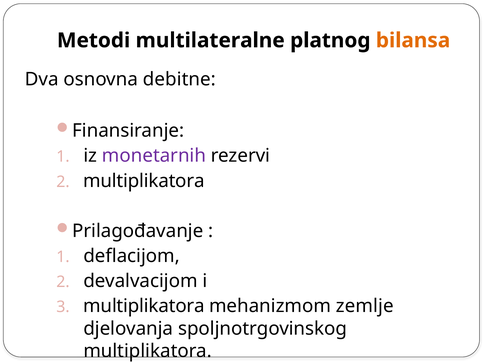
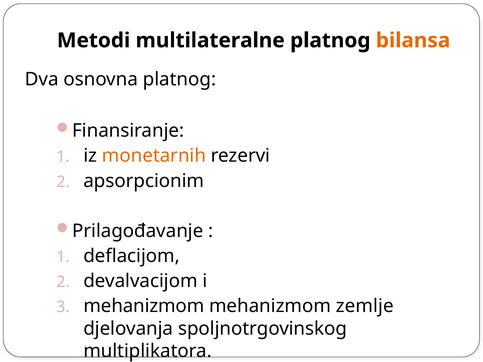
osnovna debitne: debitne -> platnog (179, 79)
monetarnih colour: purple -> orange (154, 156)
multiplikatora: multiplikatora -> apsorpcionim (144, 181)
multiplikatora: multiplikatora -> mehanizmom (144, 306)
